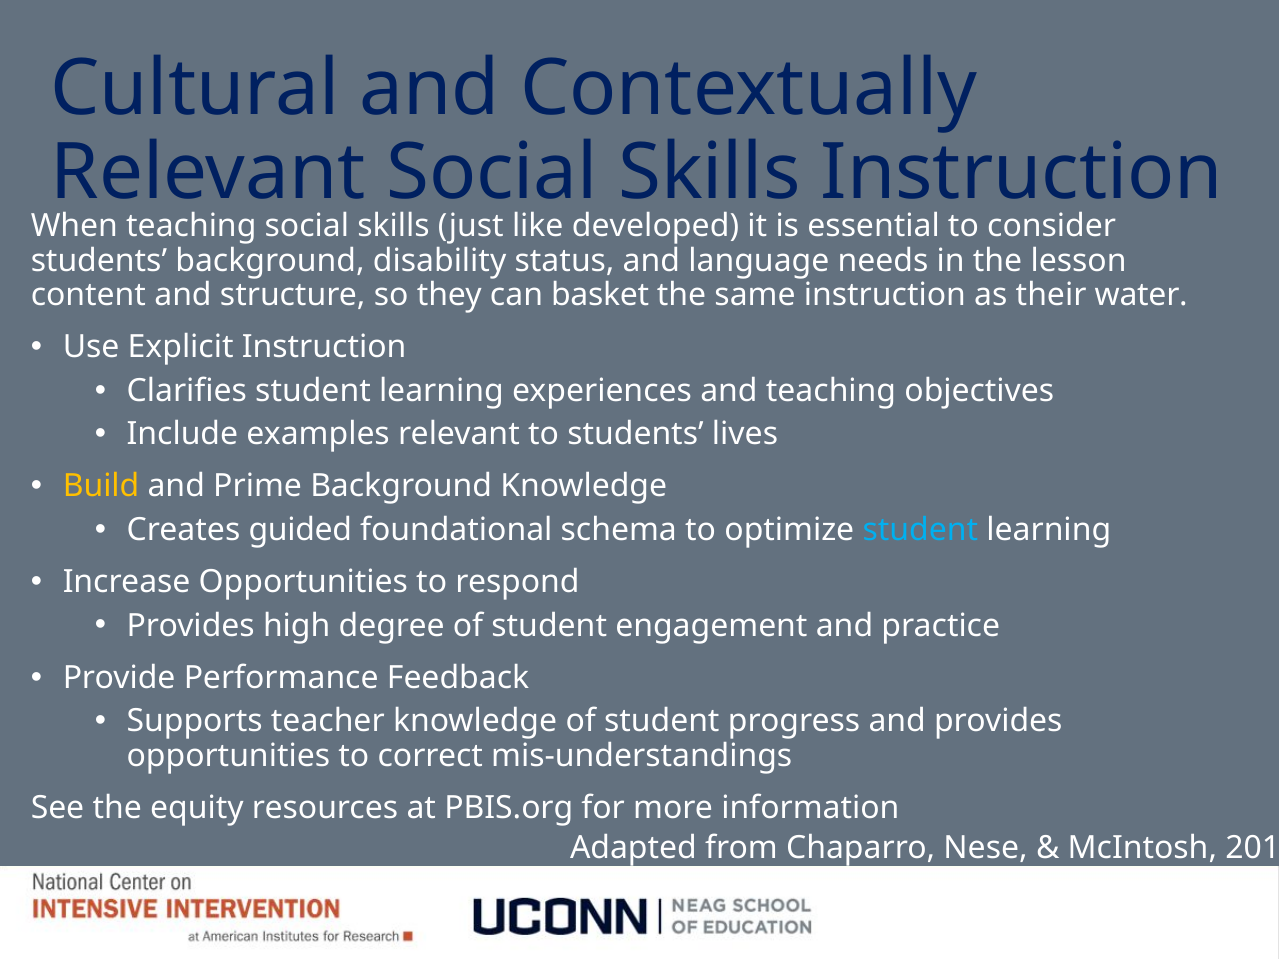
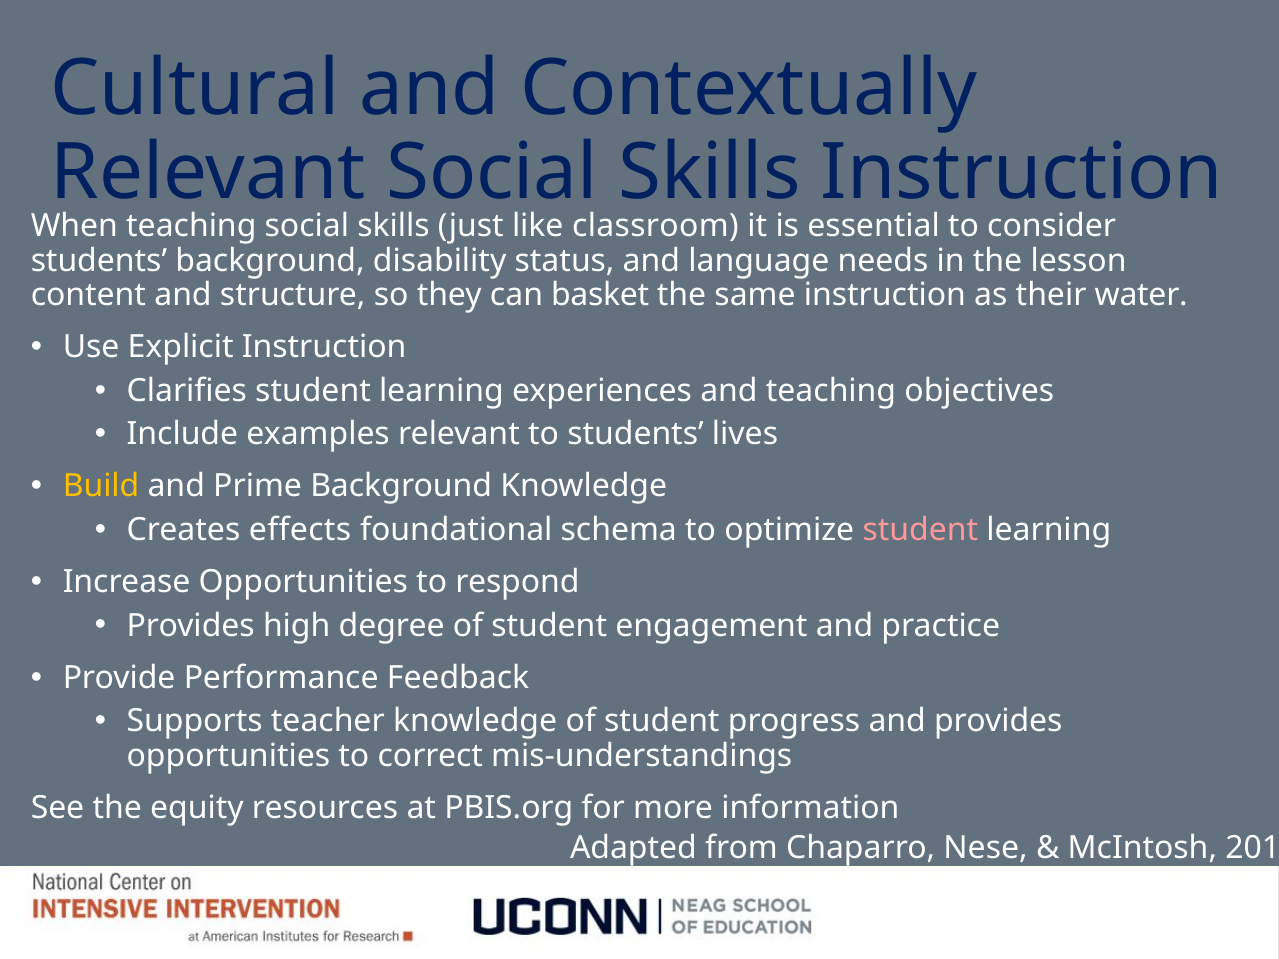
developed: developed -> classroom (655, 226)
guided: guided -> effects (300, 530)
student colour: light blue -> pink (920, 530)
